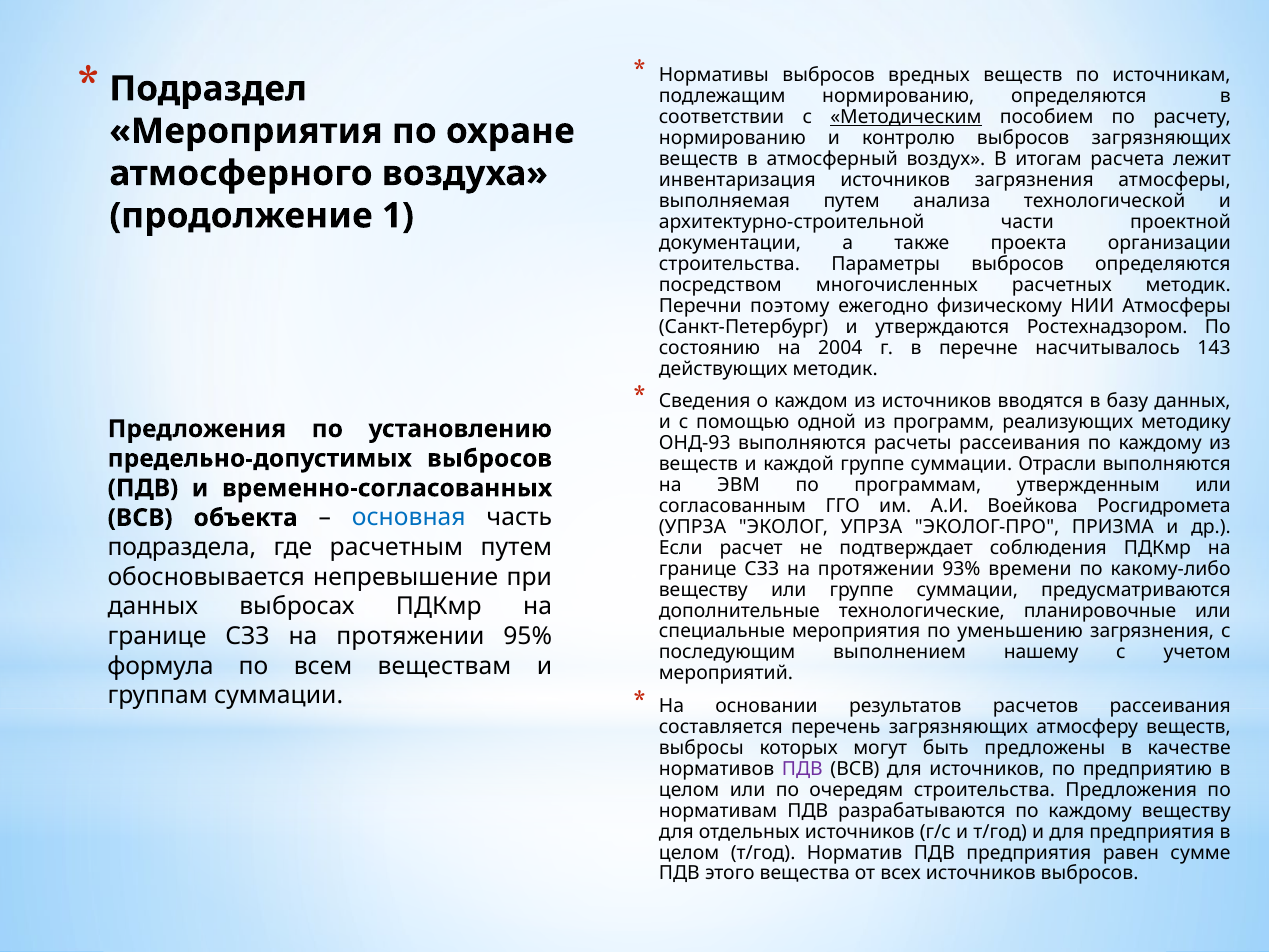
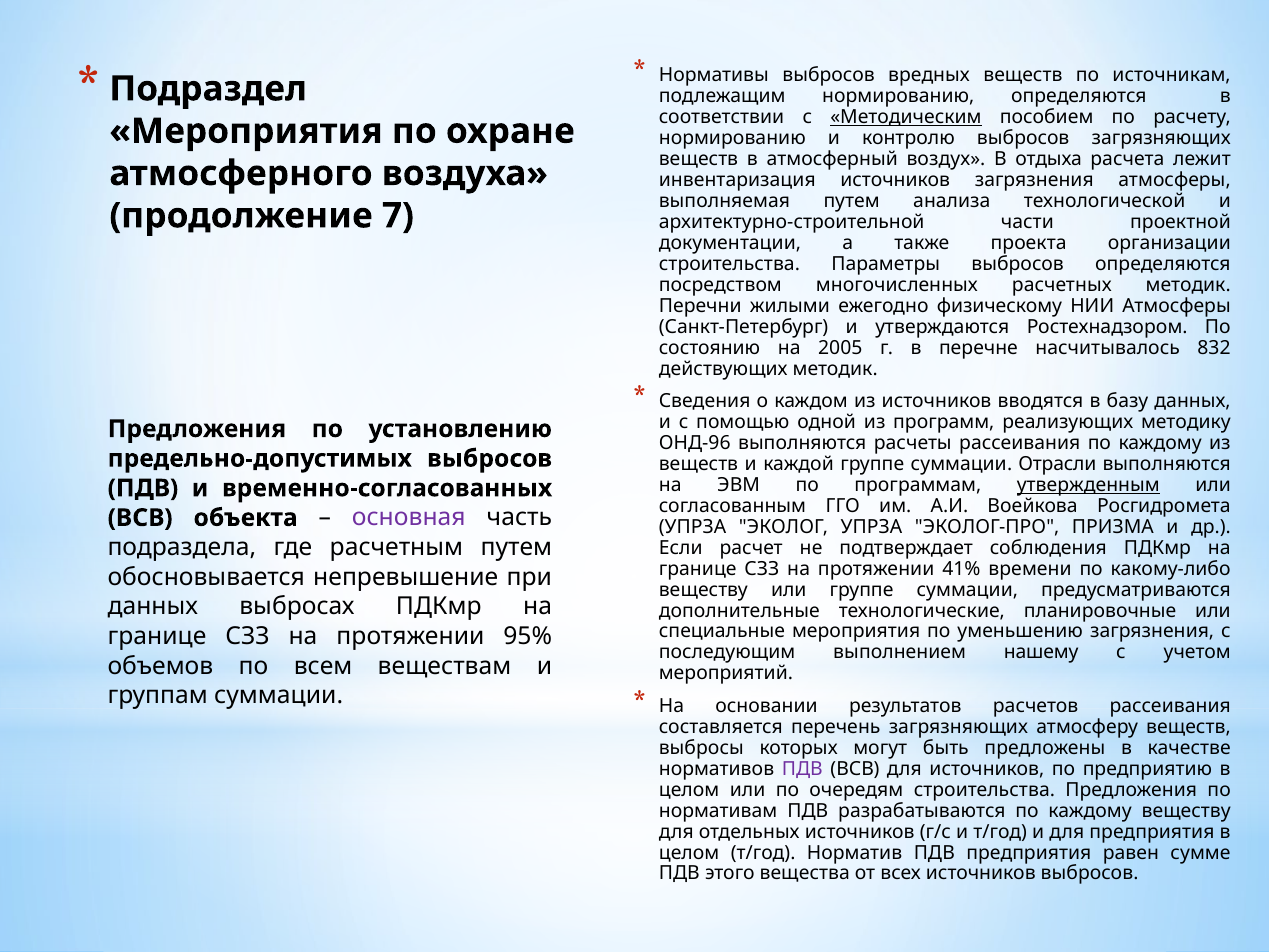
итогам: итогам -> отдыха (1049, 159)
1: 1 -> 7 (398, 216)
поэтому: поэтому -> жилыми (790, 306)
2004: 2004 -> 2005 (840, 348)
143: 143 -> 832 (1214, 348)
ОНД-93: ОНД-93 -> ОНД-96 (695, 443)
утвержденным underline: none -> present (1088, 485)
основная colour: blue -> purple (409, 518)
93%: 93% -> 41% (961, 569)
формула: формула -> объемов (160, 666)
